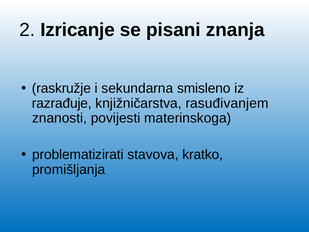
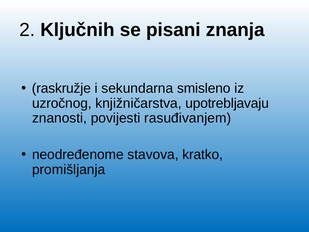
Izricanje: Izricanje -> Ključnih (78, 30)
razrađuje: razrađuje -> uzročnog (62, 103)
rasuđivanjem: rasuđivanjem -> upotrebljavaju (227, 103)
materinskoga: materinskoga -> rasuđivanjem (188, 118)
problematizirati: problematizirati -> neodređenome (78, 155)
